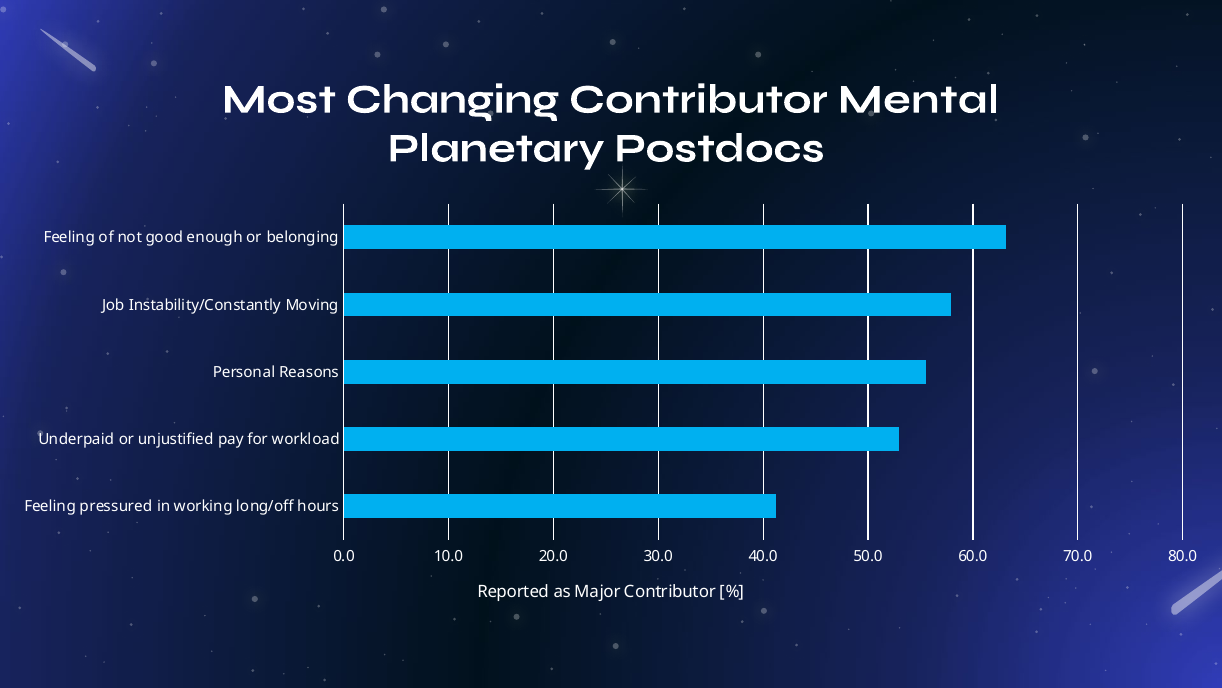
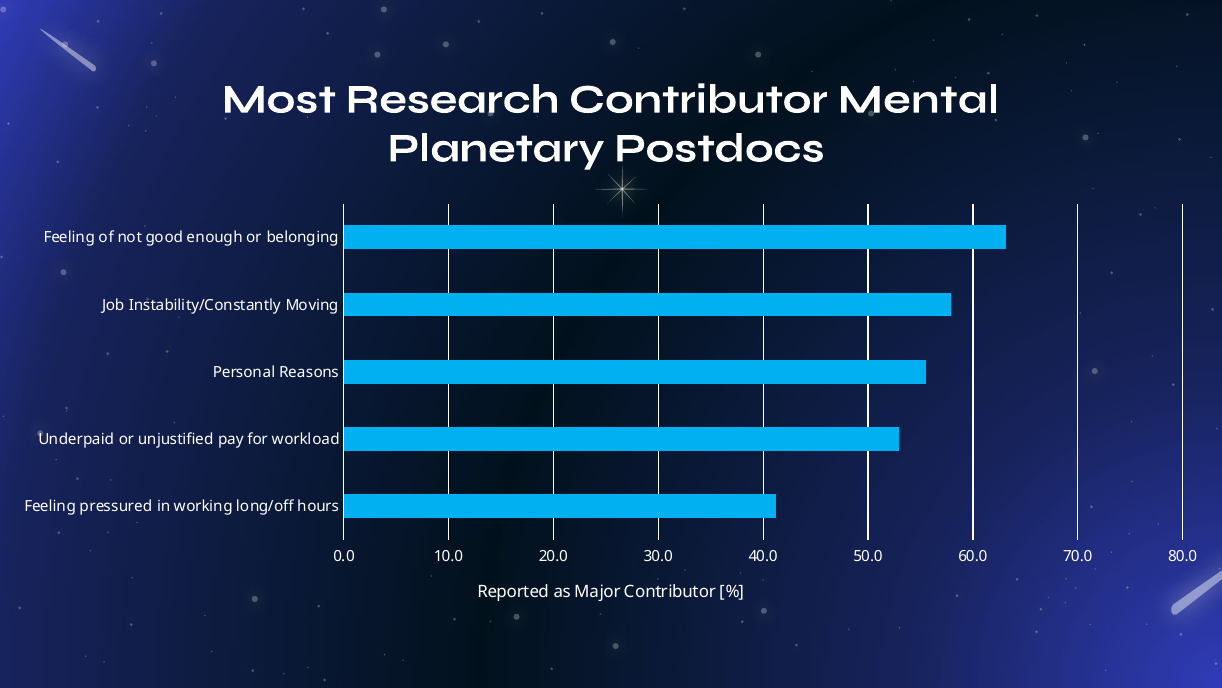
Changing: Changing -> Research (453, 99)
